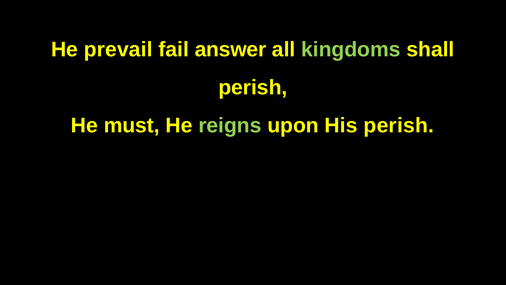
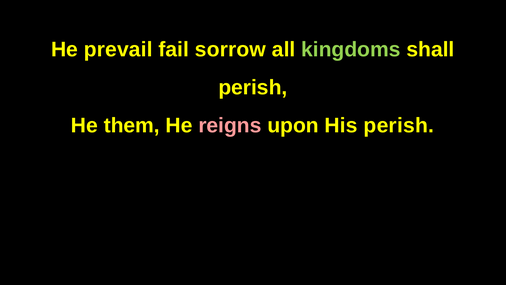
answer: answer -> sorrow (230, 50)
must: must -> them (132, 125)
reigns colour: light green -> pink (230, 125)
